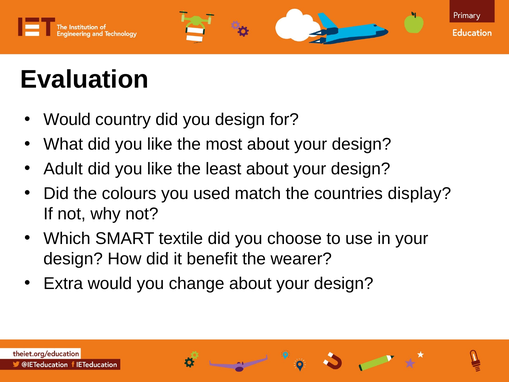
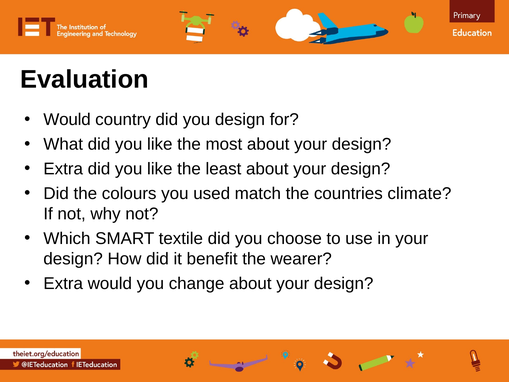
Adult: Adult -> Extra (63, 169)
display: display -> climate (419, 193)
